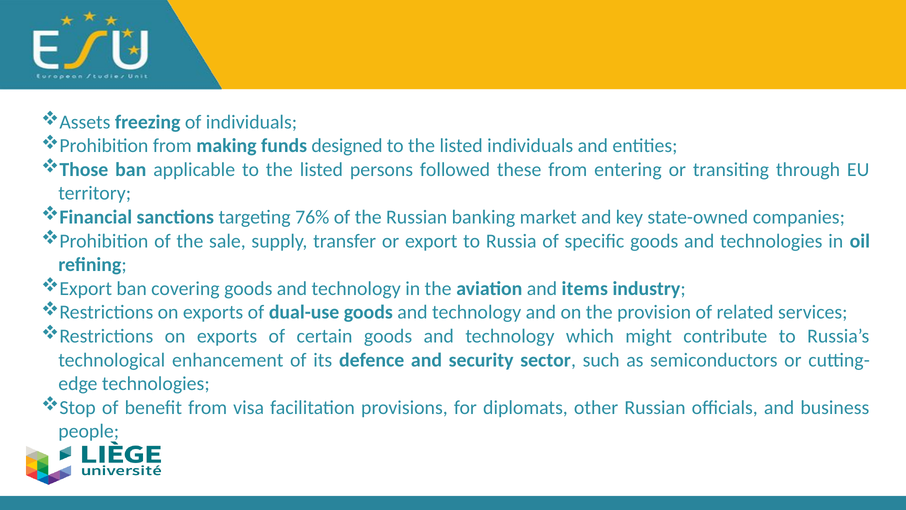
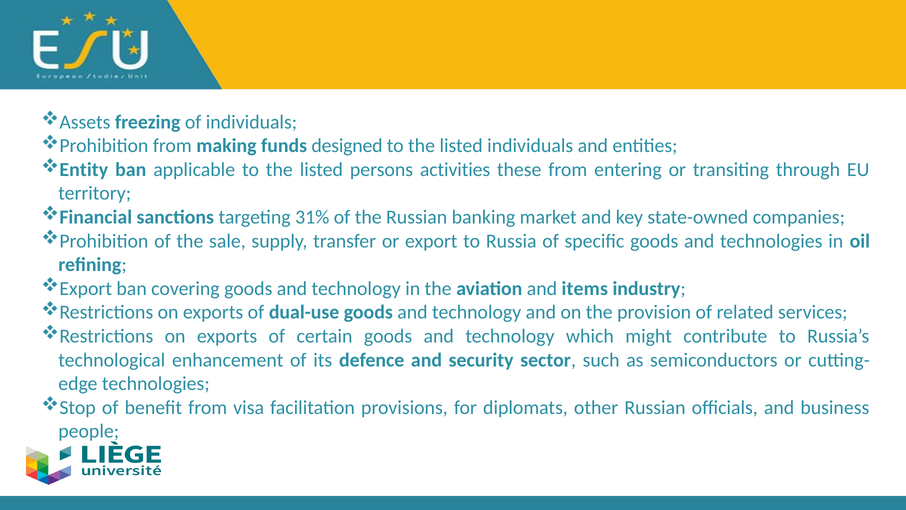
Those: Those -> Entity (84, 169)
followed: followed -> activities (455, 169)
76%: 76% -> 31% (312, 217)
